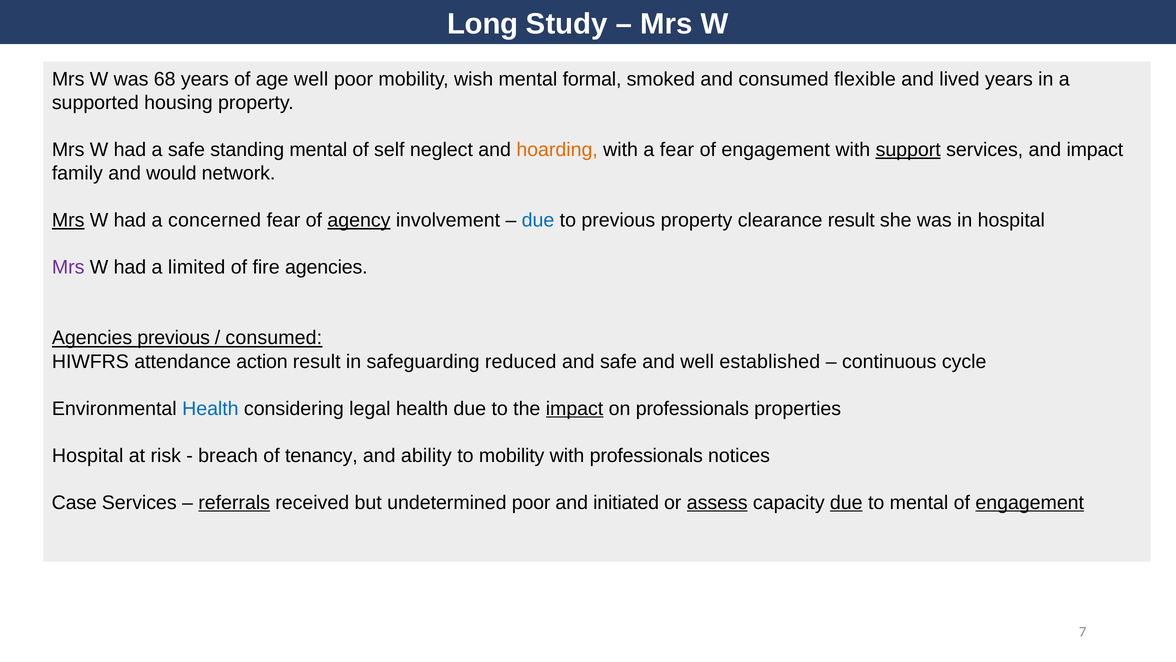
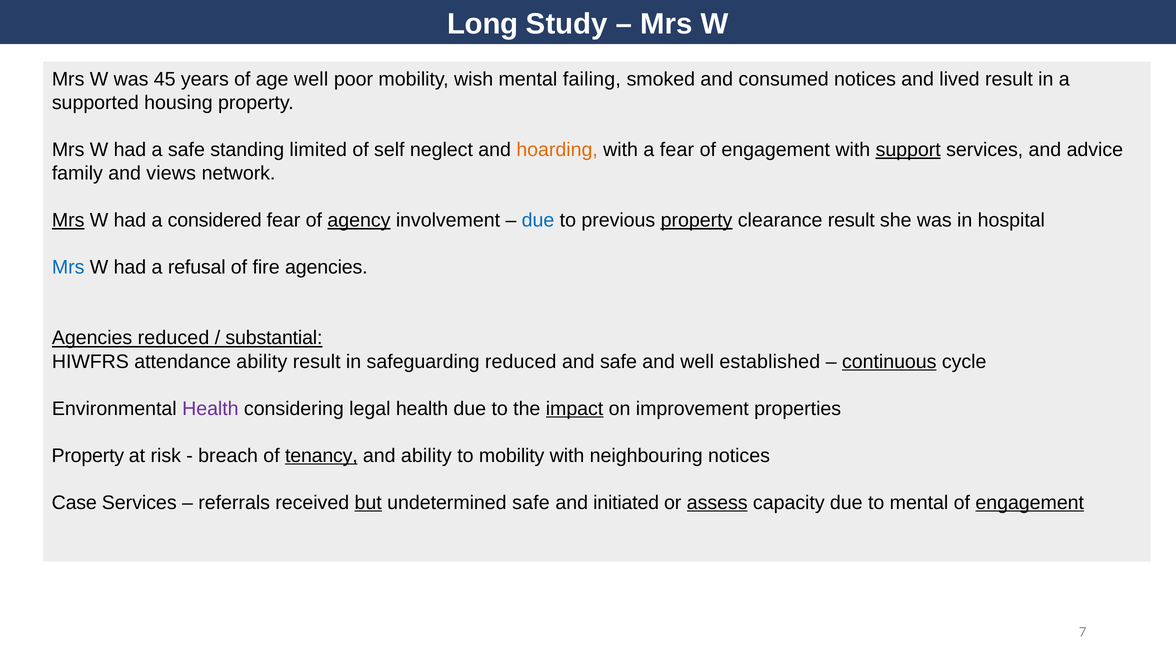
68: 68 -> 45 (165, 79)
formal: formal -> failing (592, 79)
consumed flexible: flexible -> notices (865, 79)
lived years: years -> result (1009, 79)
standing mental: mental -> limited (318, 150)
and impact: impact -> advice (1095, 150)
would: would -> views (171, 173)
concerned: concerned -> considered (215, 220)
property underline: none -> present (697, 220)
Mrs colour: purple -> blue (68, 267)
limited: limited -> refusal (197, 267)
Agencies previous: previous -> reduced (173, 338)
consumed: consumed -> substantial (274, 338)
attendance action: action -> ability (262, 361)
continuous underline: none -> present (889, 361)
Health colour: blue -> purple (210, 408)
on professionals: professionals -> improvement (692, 408)
Hospital: Hospital -> Property (88, 455)
tenancy underline: none -> present (321, 455)
with professionals: professionals -> neighbouring (646, 455)
referrals underline: present -> none (234, 502)
but underline: none -> present (368, 502)
undetermined poor: poor -> safe (531, 502)
due underline: present -> none (846, 502)
